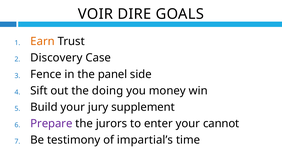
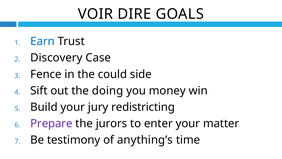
Earn colour: orange -> blue (43, 41)
panel: panel -> could (112, 74)
supplement: supplement -> redistricting (143, 107)
cannot: cannot -> matter (221, 123)
impartial’s: impartial’s -> anything’s (145, 140)
